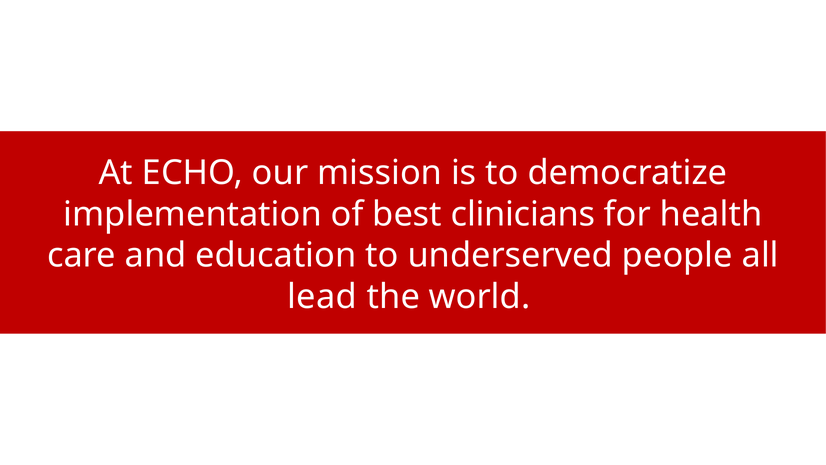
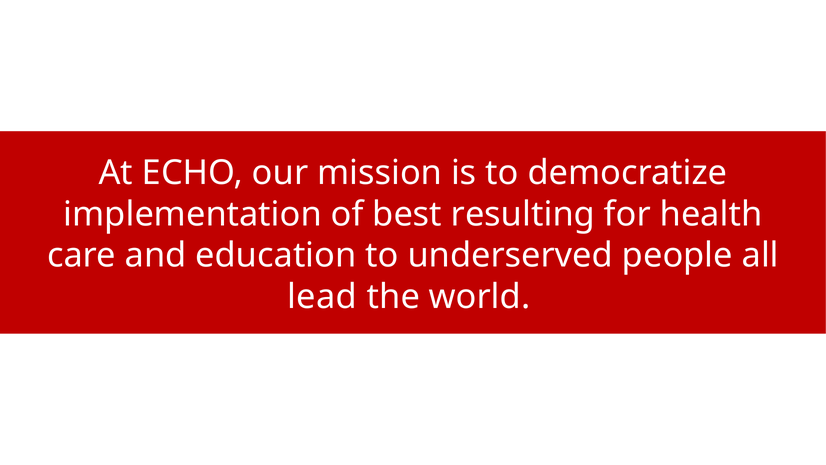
clinicians: clinicians -> resulting (523, 214)
